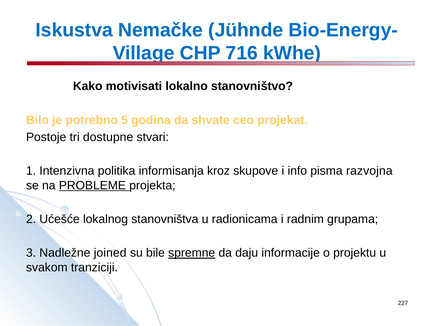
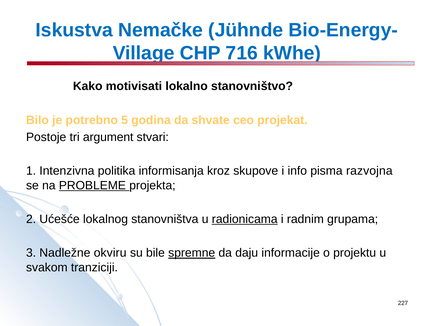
dostupne: dostupne -> argument (108, 137)
radionicama underline: none -> present (245, 219)
joined: joined -> okviru (110, 253)
